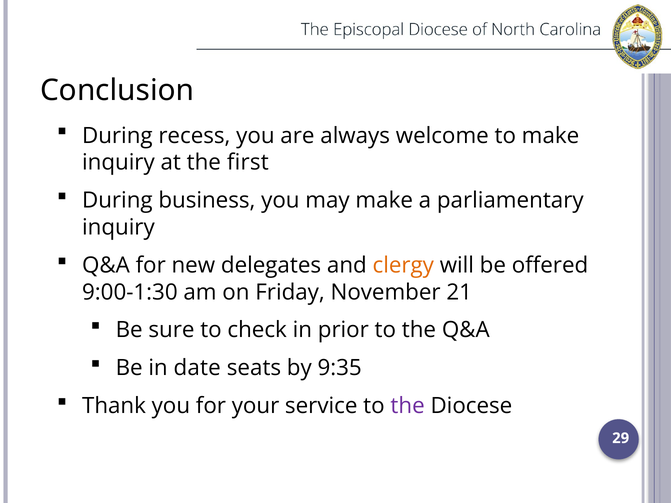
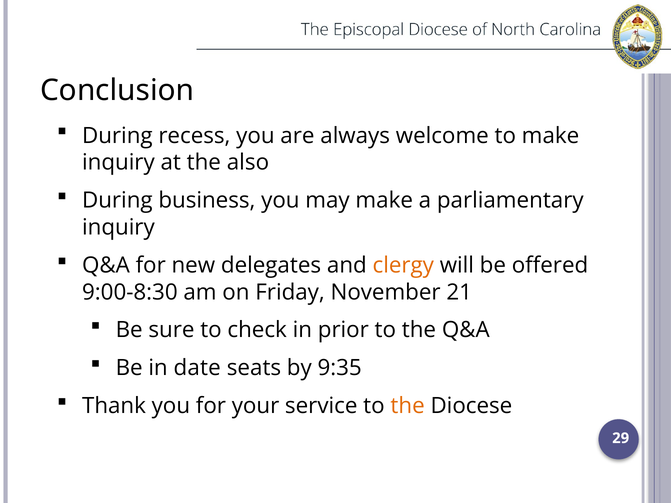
first: first -> also (248, 163)
9:00-1:30: 9:00-1:30 -> 9:00-8:30 (130, 292)
the colour: purple -> orange (408, 406)
